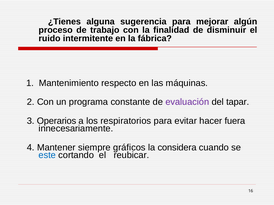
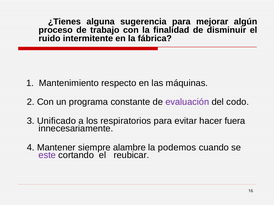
tapar: tapar -> codo (238, 102)
Operarios: Operarios -> Unificado (57, 121)
gráficos: gráficos -> alambre (129, 148)
considera: considera -> podemos (177, 148)
este colour: blue -> purple (47, 156)
